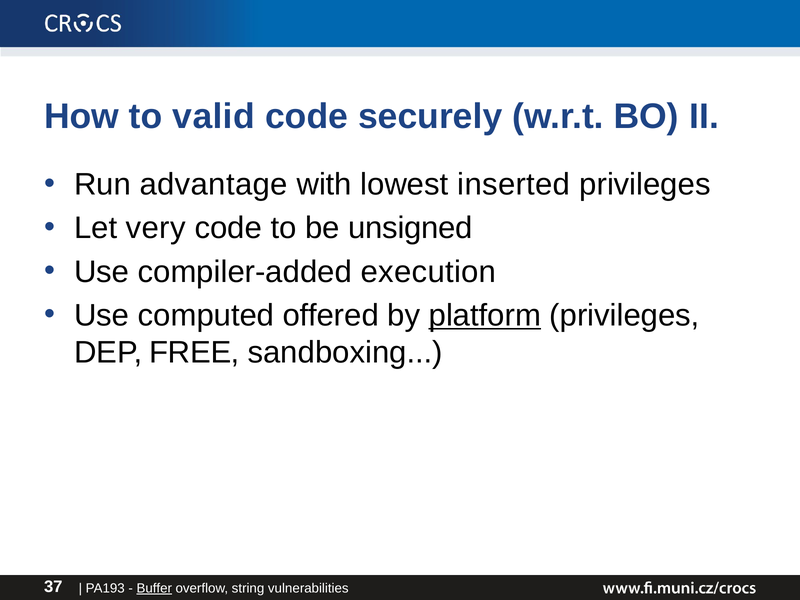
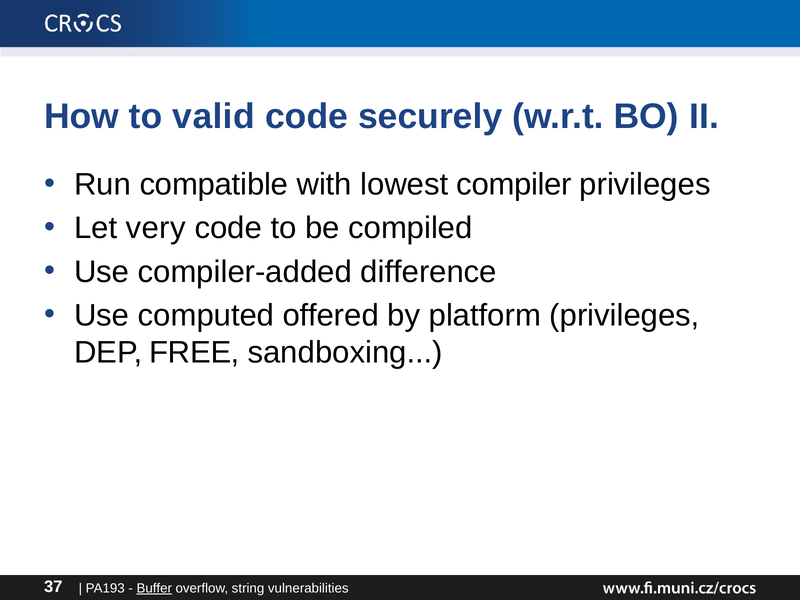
advantage: advantage -> compatible (214, 185)
inserted: inserted -> compiler (514, 185)
unsigned: unsigned -> compiled (410, 228)
execution: execution -> difference (429, 272)
platform underline: present -> none (485, 315)
